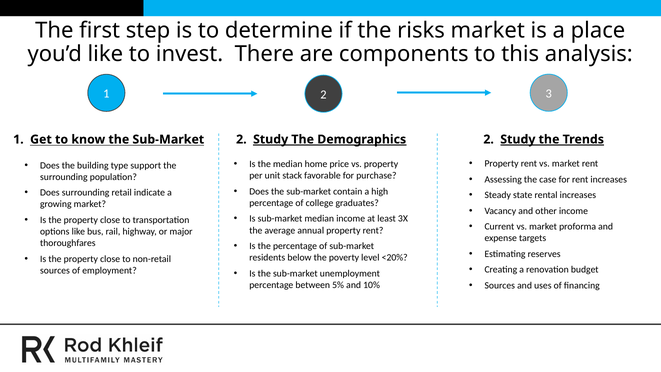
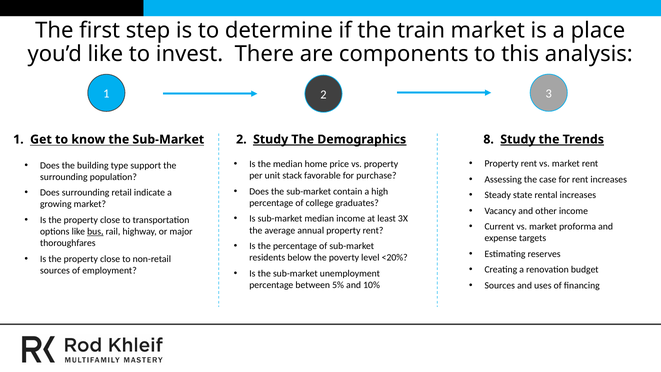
risks: risks -> train (421, 30)
Demographics 2: 2 -> 8 (489, 139)
bus underline: none -> present (95, 231)
